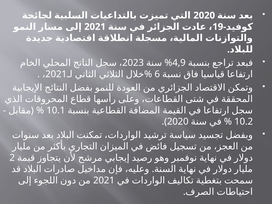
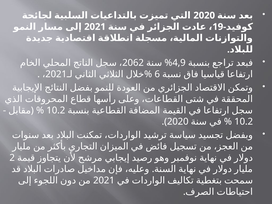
2023: 2023 -> 2062 (133, 63)
10.1: 10.1 -> 10.2 (56, 110)
